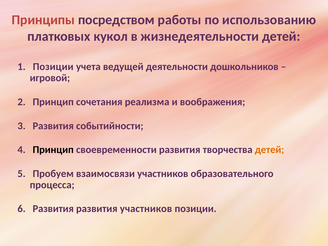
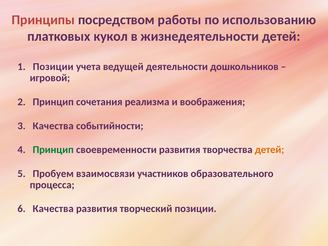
3 Развития: Развития -> Качества (53, 126)
Принцип colour: black -> green (53, 150)
6 Развития: Развития -> Качества (53, 209)
развития участников: участников -> творческий (146, 209)
